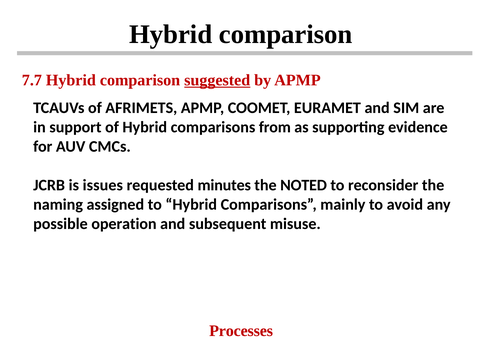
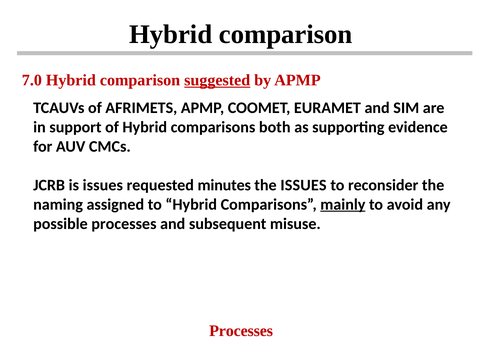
7.7: 7.7 -> 7.0 (32, 80)
from: from -> both (275, 127)
the NOTED: NOTED -> ISSUES (303, 185)
mainly underline: none -> present (343, 204)
possible operation: operation -> processes (124, 223)
